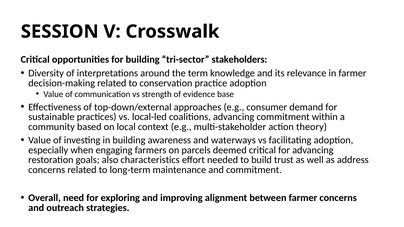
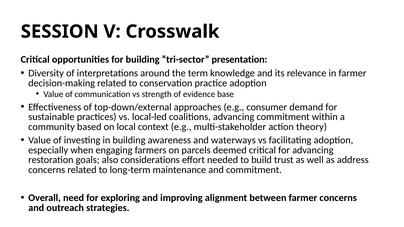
stakeholders: stakeholders -> presentation (239, 60)
characteristics: characteristics -> considerations (150, 160)
